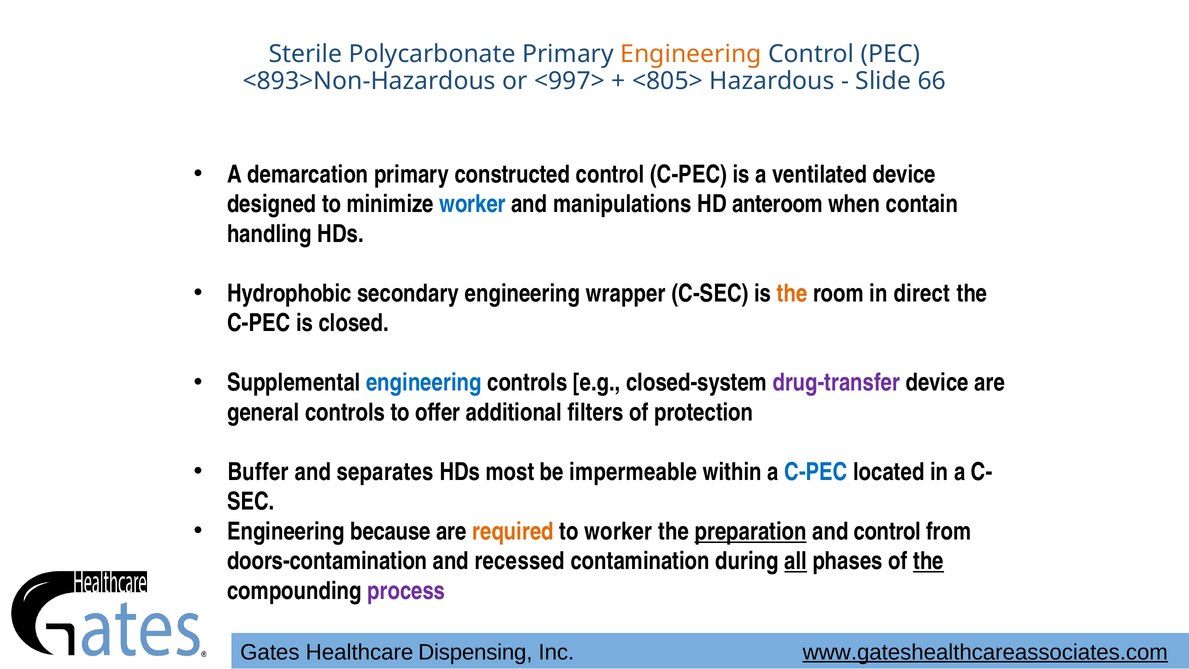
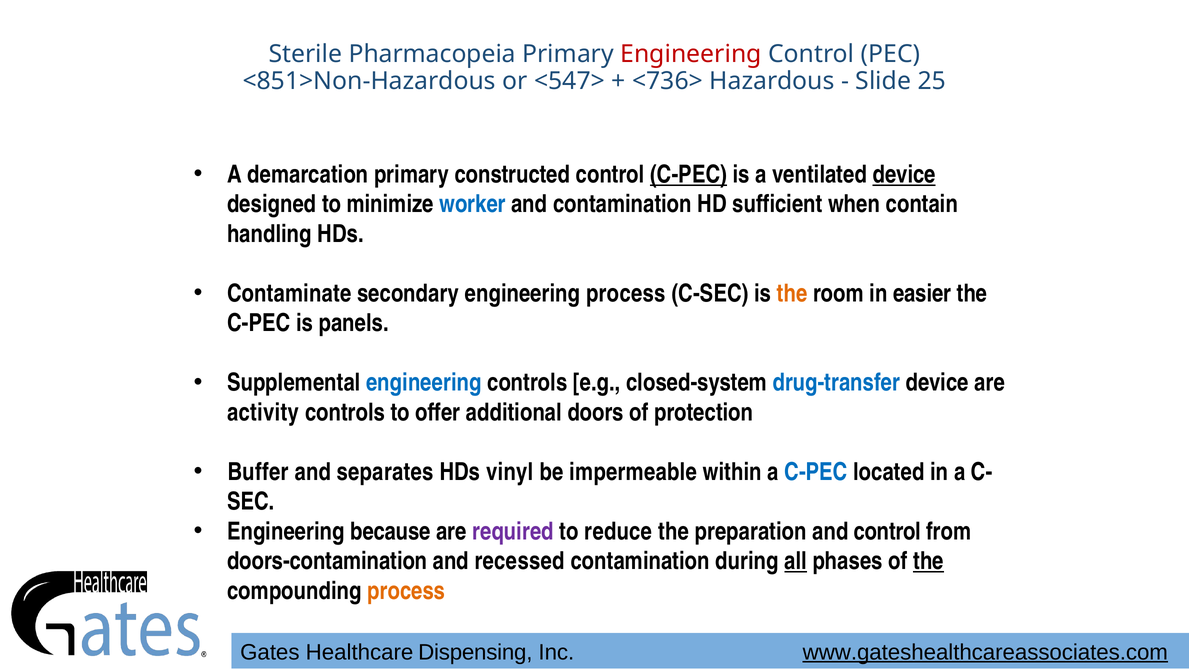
Polycarbonate: Polycarbonate -> Pharmacopeia (432, 54)
Engineering colour: orange -> red (691, 54)
<893>Non-Hazardous: <893>Non-Hazardous -> <851>Non-Hazardous (369, 81)
<997>: <997> -> <547> (569, 81)
<805>: <805> -> <736> (668, 81)
66: 66 -> 25 (932, 81)
C-PEC underline: none -> present (689, 175)
device underline: none -> present (904, 175)
and manipulations: manipulations -> contamination (622, 204)
anteroom: anteroom -> sufficient (777, 204)
Hydrophobic: Hydrophobic -> Contaminate (289, 293)
engineering wrapper: wrapper -> process (626, 293)
direct: direct -> easier (922, 293)
closed: closed -> panels (354, 323)
drug-transfer colour: purple -> blue (836, 383)
general: general -> activity (263, 412)
filters: filters -> doors (596, 412)
most: most -> vinyl (510, 472)
required colour: orange -> purple (513, 531)
to worker: worker -> reduce (618, 531)
preparation underline: present -> none (751, 531)
process colour: purple -> orange (406, 591)
